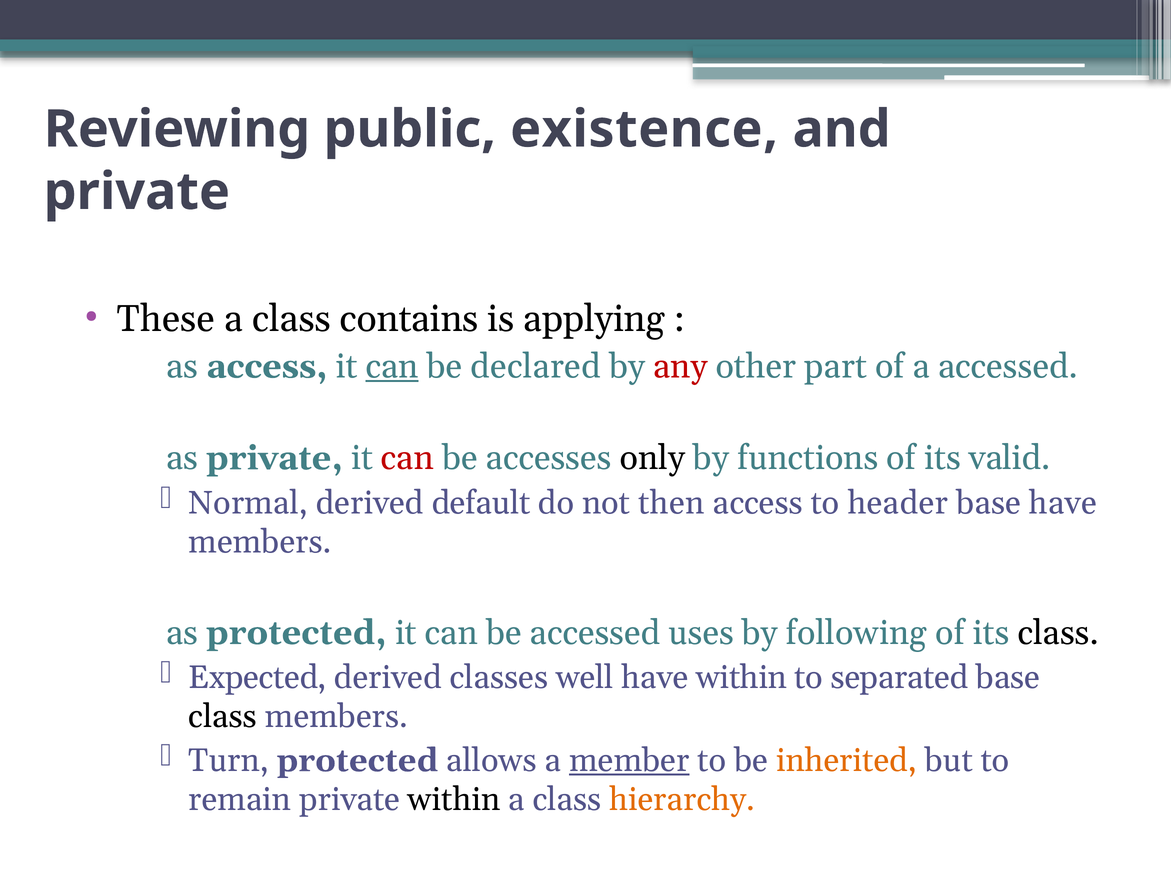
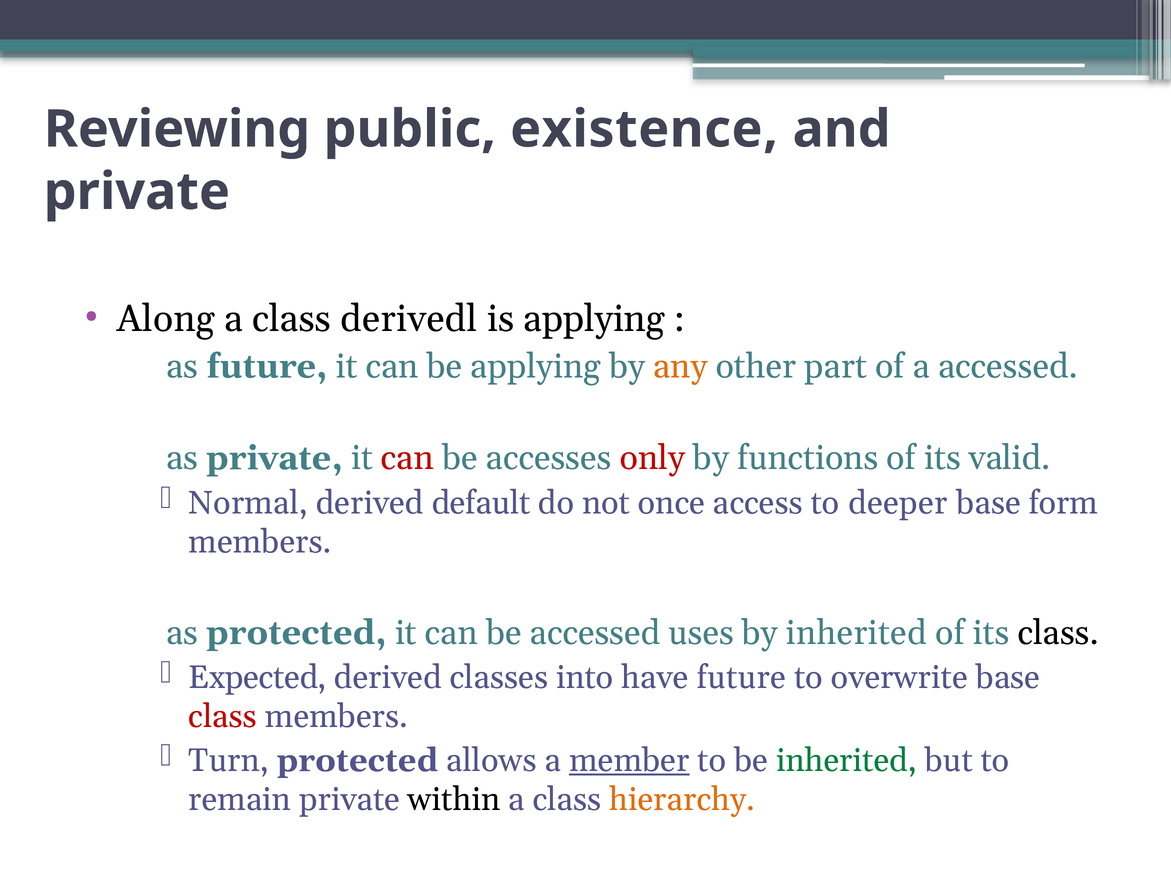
These: These -> Along (166, 319)
contains: contains -> derivedl (409, 319)
as access: access -> future (267, 366)
can underline: present -> none (392, 366)
be declared: declared -> applying (536, 366)
any colour: red -> orange (680, 366)
only colour: black -> red (652, 458)
then: then -> once (671, 503)
header: header -> deeper (898, 503)
base have: have -> form (1063, 503)
by following: following -> inherited (856, 633)
well: well -> into (585, 678)
have within: within -> future (741, 678)
separated: separated -> overwrite (899, 678)
class colour: black -> red (223, 717)
inherited colour: orange -> green (846, 761)
